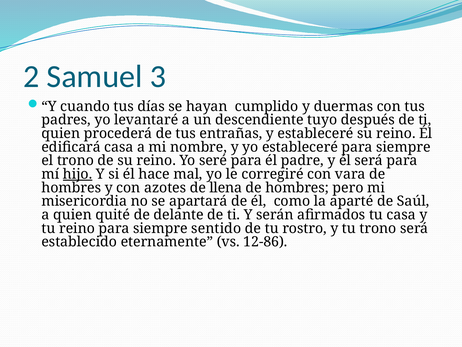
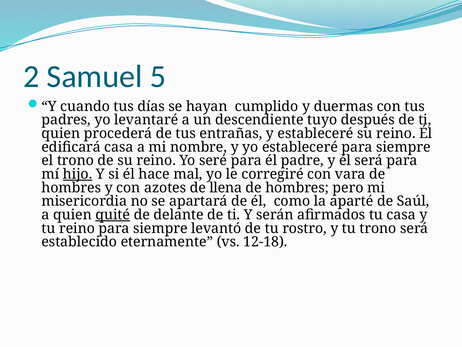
3: 3 -> 5 (158, 76)
quité underline: none -> present (113, 215)
sentido: sentido -> levantó (216, 228)
12-86: 12-86 -> 12-18 (265, 242)
